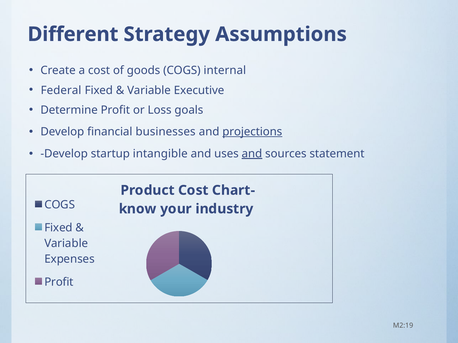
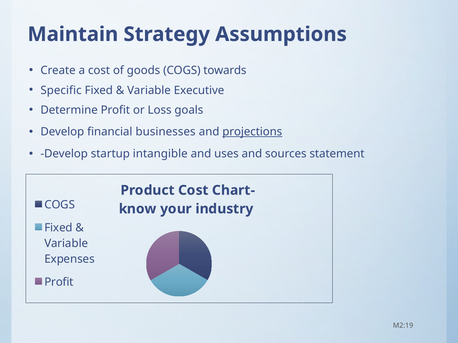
Different: Different -> Maintain (73, 34)
internal: internal -> towards (225, 70)
Federal: Federal -> Specific (61, 90)
and underline: present -> none (252, 154)
